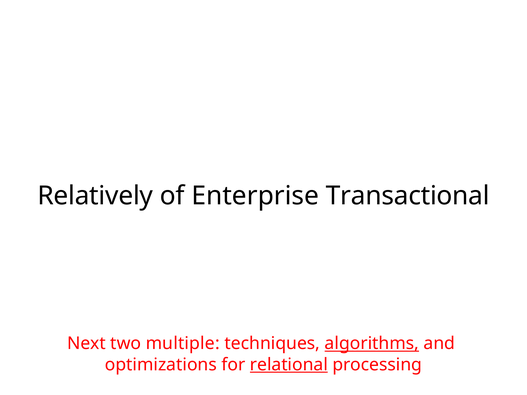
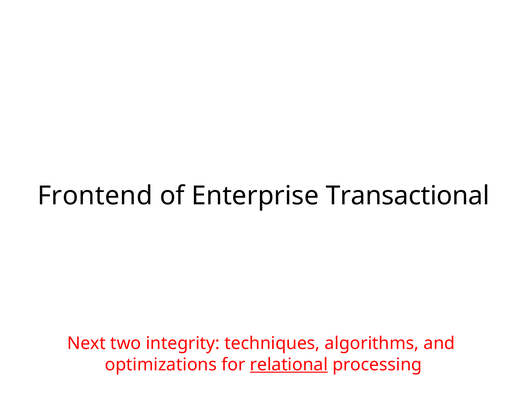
Relatively: Relatively -> Frontend (95, 196)
multiple: multiple -> integrity (183, 344)
algorithms underline: present -> none (372, 344)
